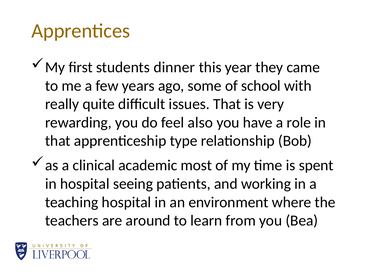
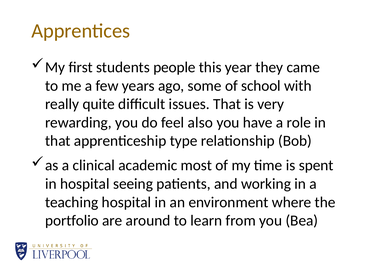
dinner: dinner -> people (174, 67)
teachers: teachers -> portfolio (72, 221)
